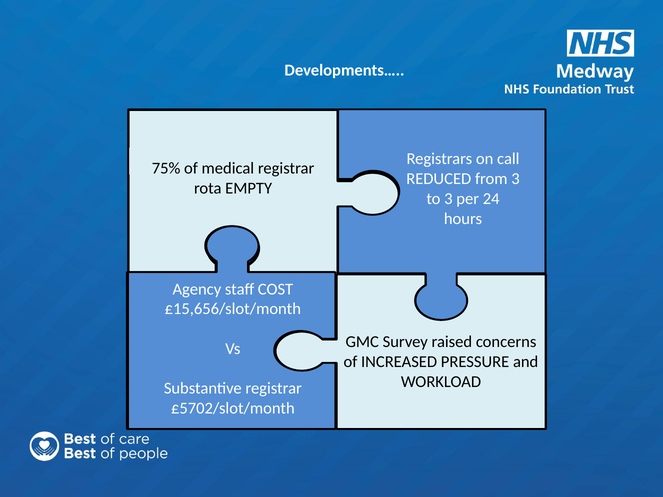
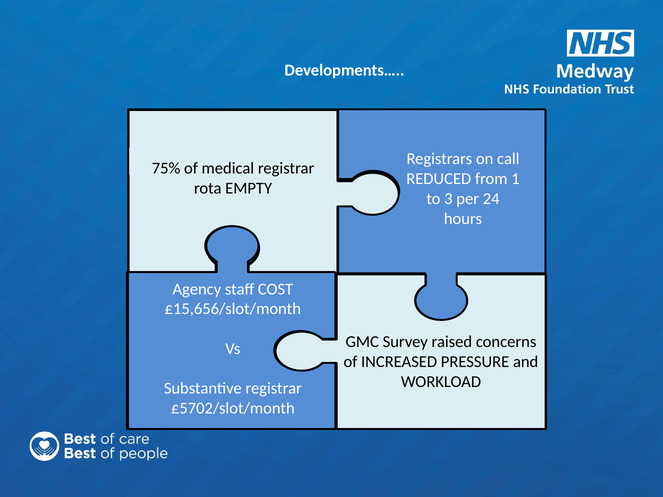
3: 3 -> 1 (516, 179)
